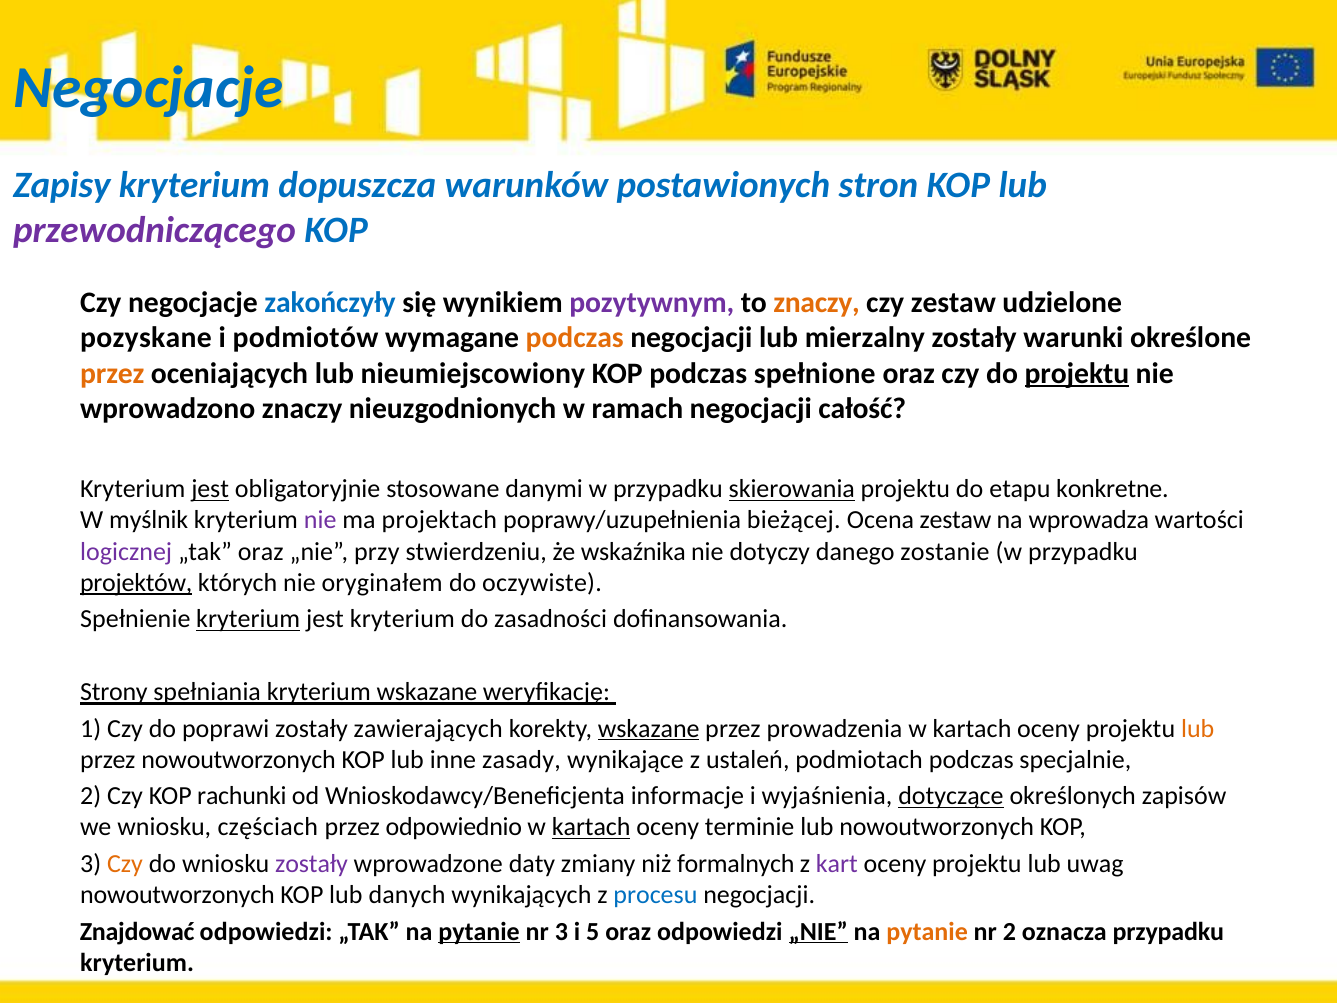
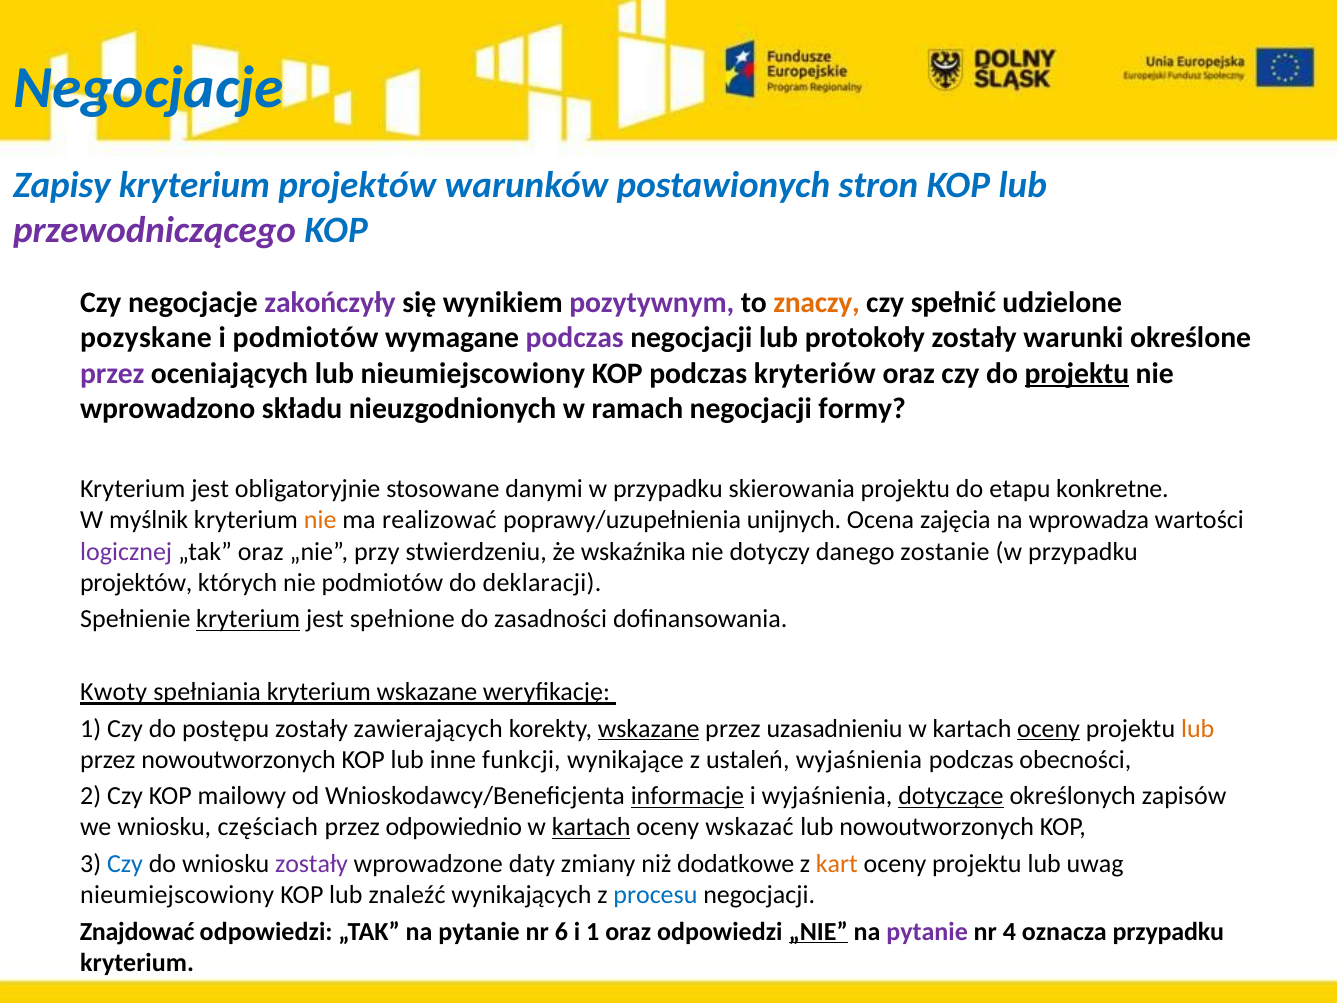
kryterium dopuszcza: dopuszcza -> projektów (357, 185)
zakończyły colour: blue -> purple (330, 302)
czy zestaw: zestaw -> spełnić (953, 302)
podczas colour: orange -> purple (575, 338)
mierzalny: mierzalny -> protokoły (865, 338)
przez colour: orange -> purple (112, 373)
spełnione: spełnione -> kryteriów (815, 373)
wprowadzono znaczy: znaczy -> składu (302, 409)
całość: całość -> formy (862, 409)
jest underline: present -> none (210, 489)
skierowania underline: present -> none (792, 489)
nie colour: purple -> orange (320, 520)
projektach: projektach -> realizować (439, 520)
bieżącej: bieżącej -> unijnych (794, 520)
Ocena zestaw: zestaw -> zajęcia (955, 520)
projektów underline: present -> none (136, 583)
nie oryginałem: oryginałem -> podmiotów (382, 583)
oczywiste: oczywiste -> deklaracji (542, 583)
jest kryterium: kryterium -> spełnione (402, 619)
Strony: Strony -> Kwoty (114, 692)
poprawi: poprawi -> postępu (226, 728)
prowadzenia: prowadzenia -> uzasadnieniu (835, 728)
oceny underline: none -> present (1048, 728)
zasady: zasady -> funkcji (521, 760)
ustaleń podmiotach: podmiotach -> wyjaśnienia (859, 760)
specjalnie: specjalnie -> obecności (1075, 760)
rachunki: rachunki -> mailowy (242, 796)
informacje underline: none -> present (687, 796)
terminie: terminie -> wskazać (749, 827)
Czy colour: orange -> blue (125, 864)
formalnych: formalnych -> dodatkowe (736, 864)
kart colour: purple -> orange (837, 864)
nowoutworzonych: nowoutworzonych -> nieumiejscowiony (177, 895)
danych: danych -> znaleźć (407, 895)
pytanie underline: present -> none (479, 931)
nr 3: 3 -> 6 (561, 931)
i 5: 5 -> 1 (593, 931)
pytanie colour: orange -> purple (927, 931)
nr 2: 2 -> 4 (1009, 931)
